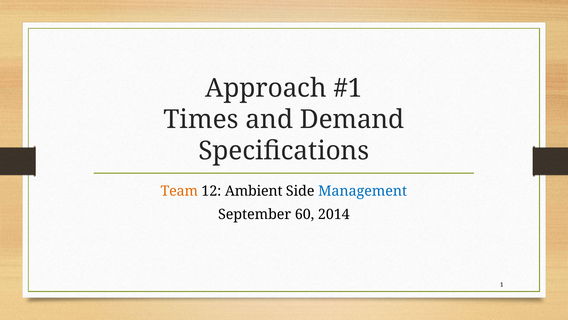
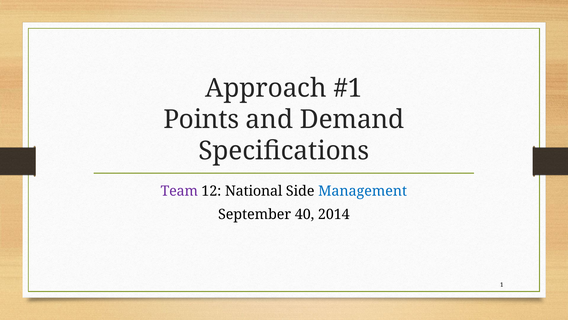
Times: Times -> Points (201, 119)
Team colour: orange -> purple (179, 191)
Ambient: Ambient -> National (254, 191)
60: 60 -> 40 (305, 214)
